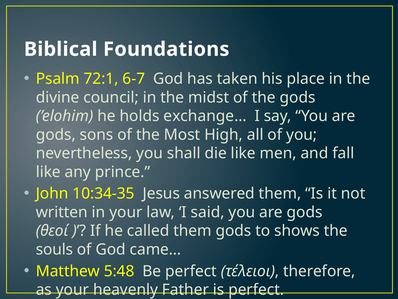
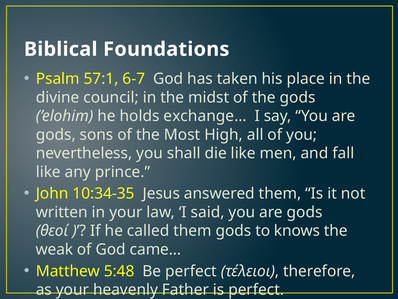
72:1: 72:1 -> 57:1 (101, 79)
shows: shows -> knows (297, 230)
souls: souls -> weak (54, 249)
